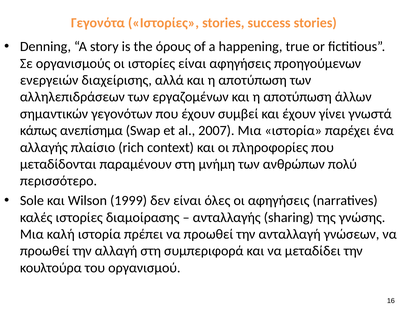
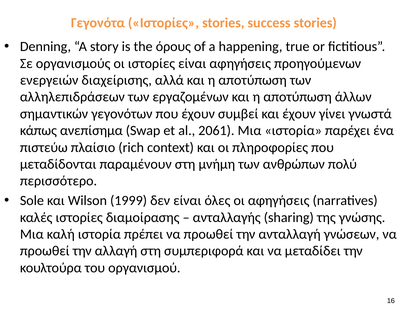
2007: 2007 -> 2061 (216, 131)
αλλαγής: αλλαγής -> πιστεύω (44, 147)
